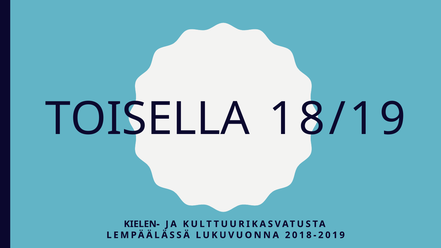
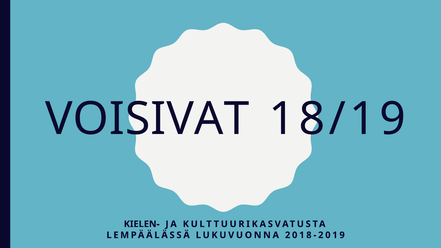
TOISELLA: TOISELLA -> VOISIVAT (147, 119)
